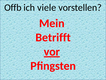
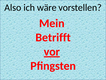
Offb: Offb -> Also (13, 8)
viele: viele -> wäre (47, 8)
